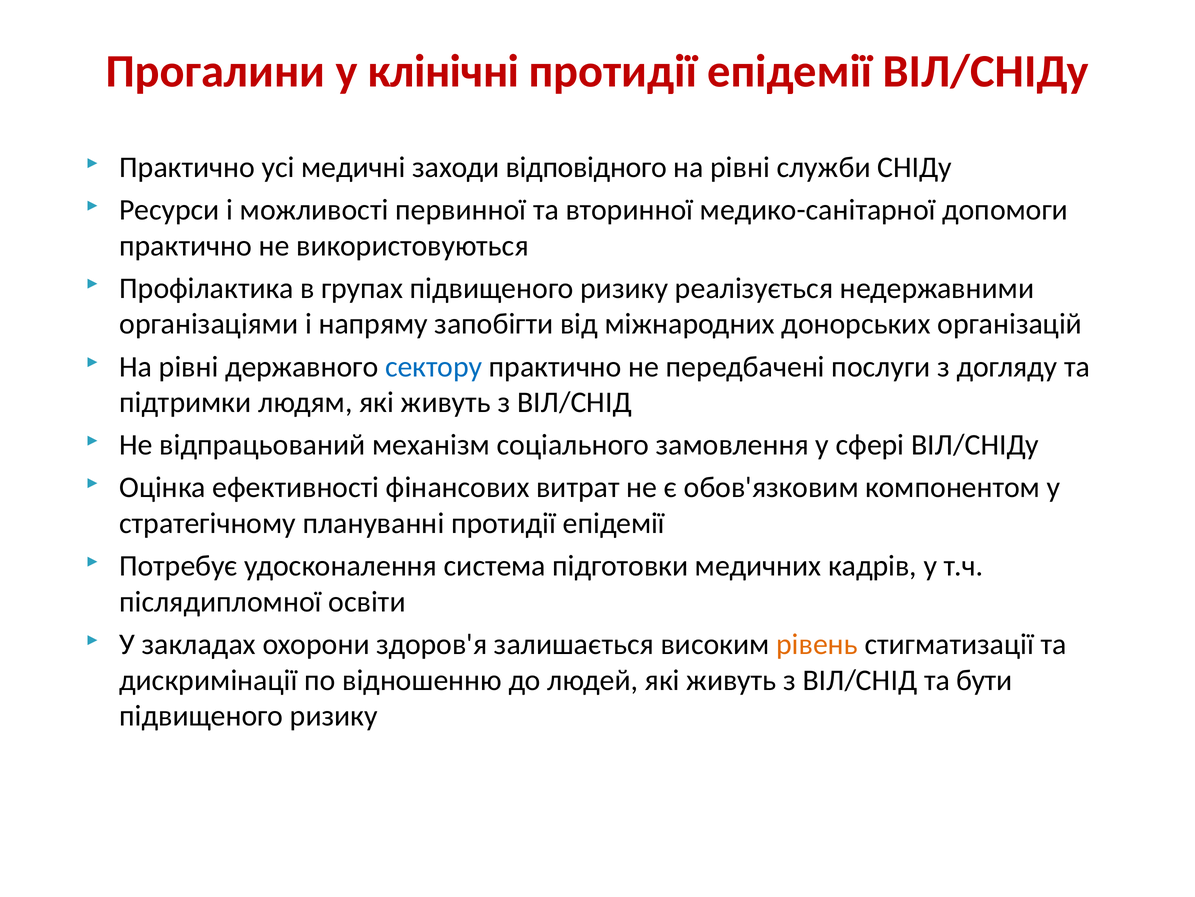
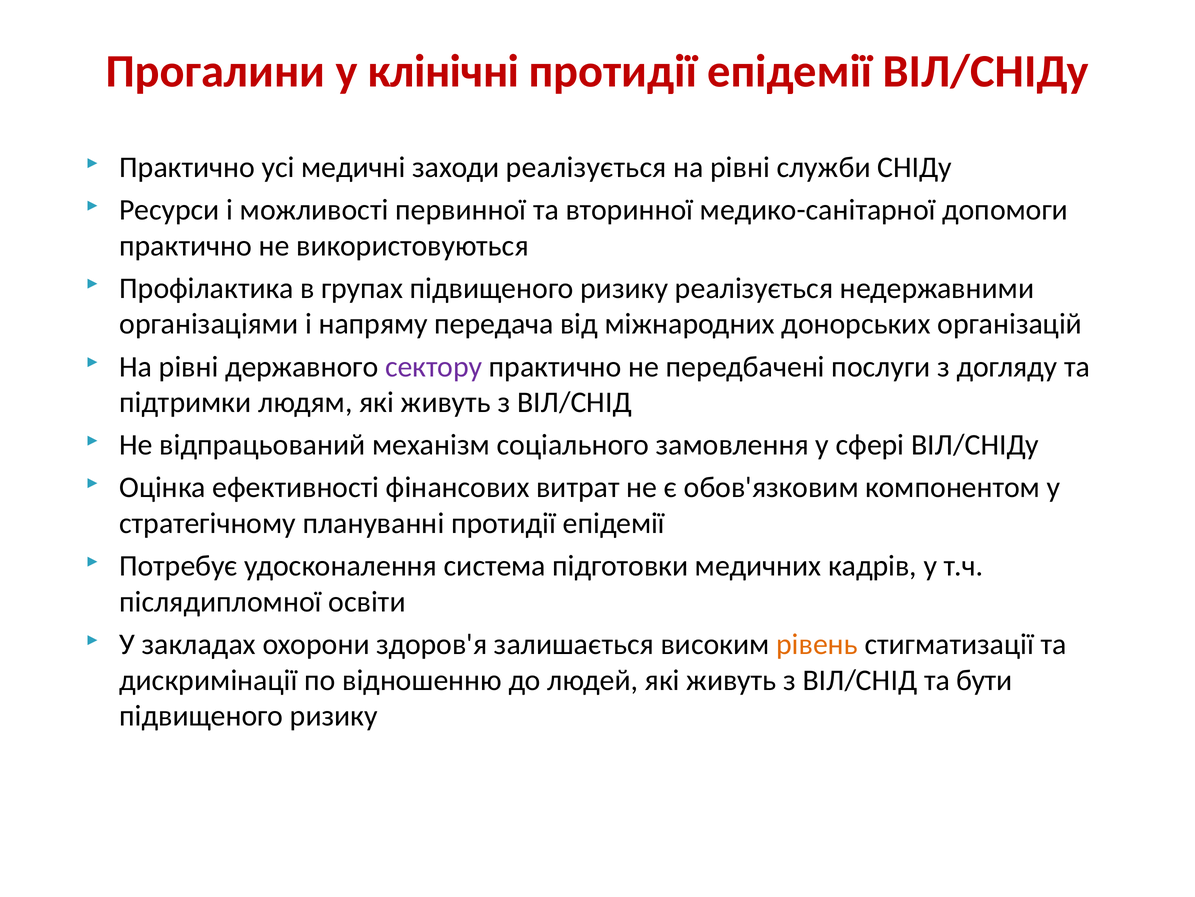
заходи відповідного: відповідного -> реалізується (586, 167)
запобігти: запобігти -> передача (494, 324)
сектору colour: blue -> purple (434, 366)
